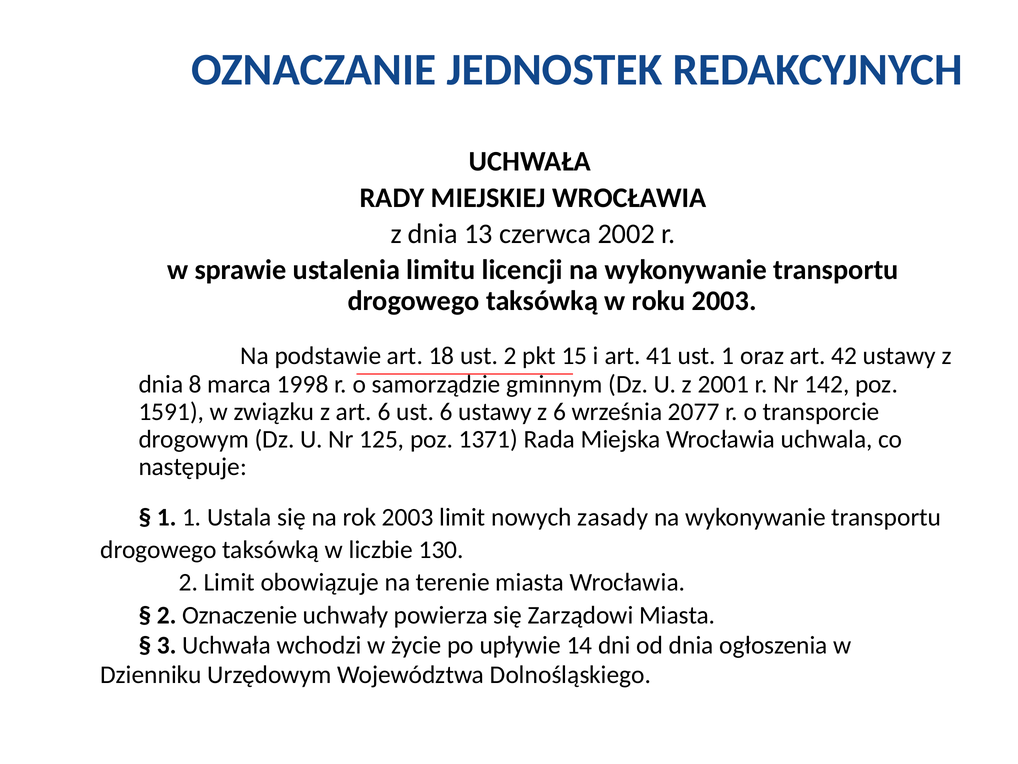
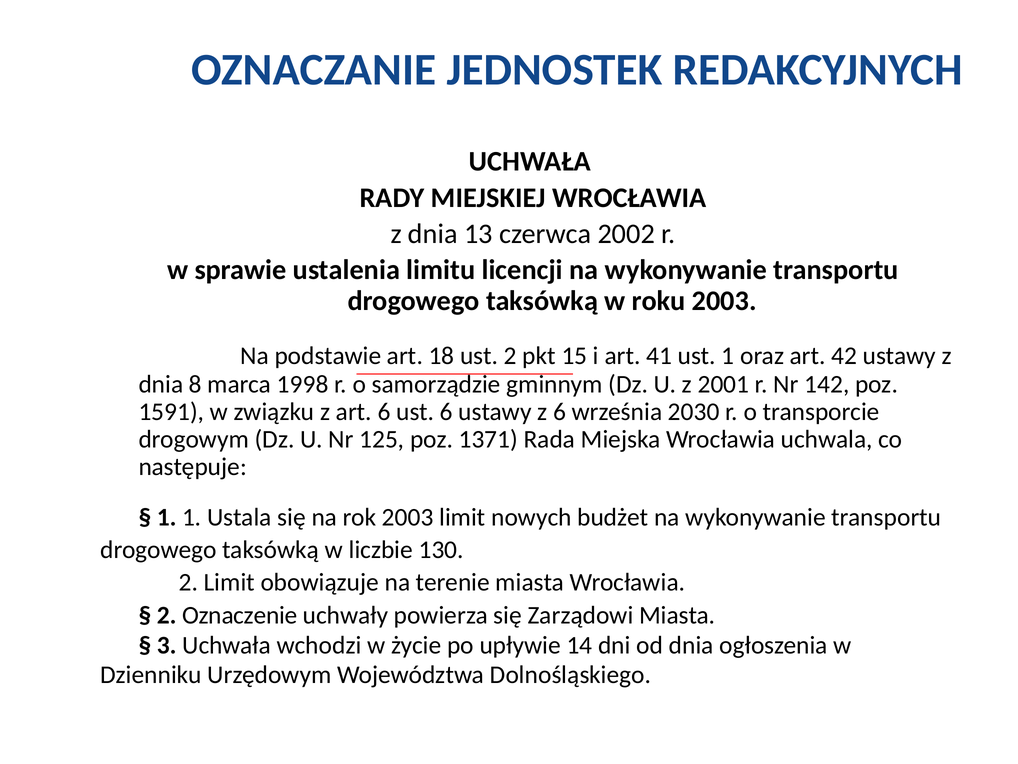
2077: 2077 -> 2030 (694, 411)
zasady: zasady -> budżet (613, 517)
